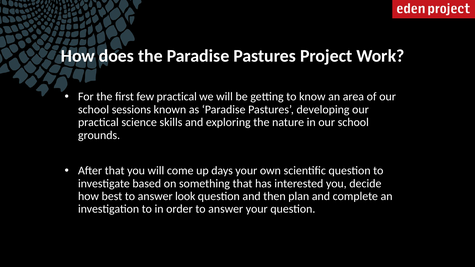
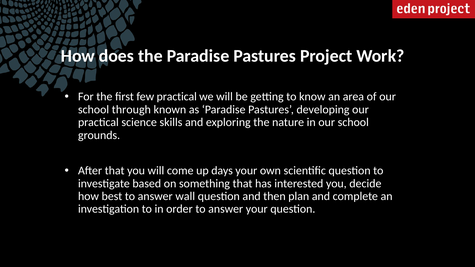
sessions: sessions -> through (131, 110)
look: look -> wall (185, 196)
